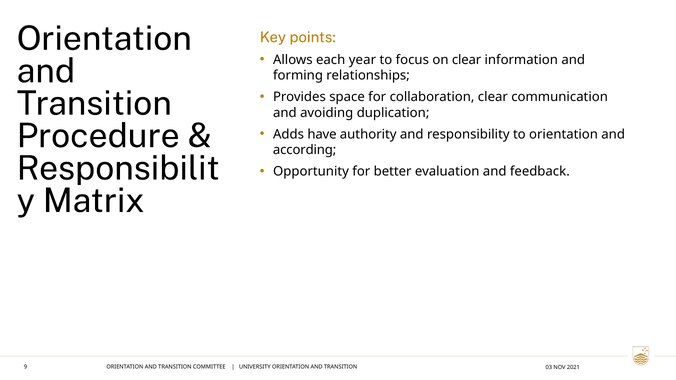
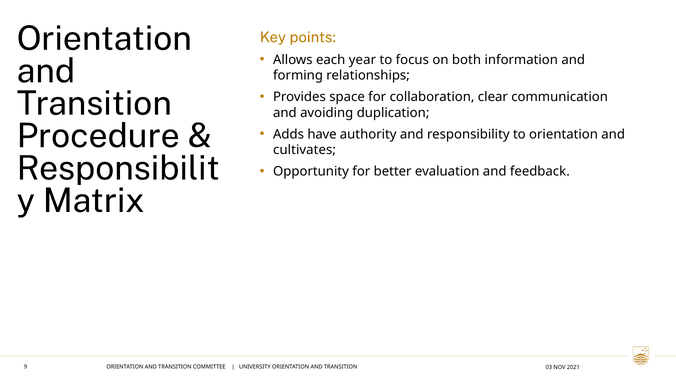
on clear: clear -> both (467, 60)
according: according -> cultivates (305, 150)
